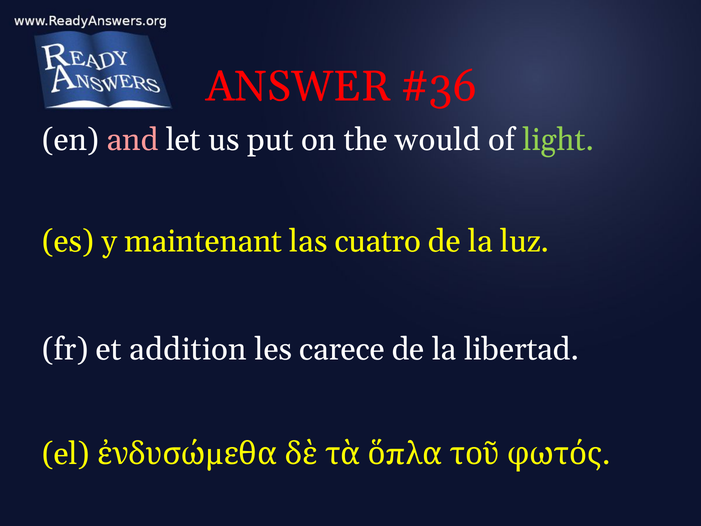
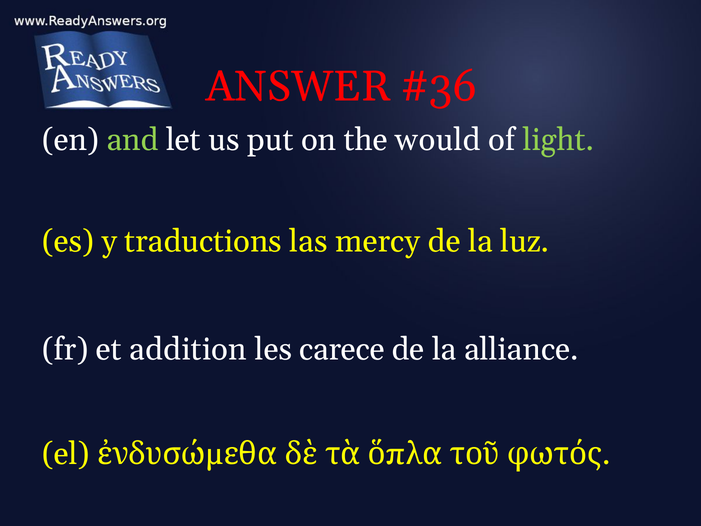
and colour: pink -> light green (132, 140)
maintenant: maintenant -> traductions (203, 241)
cuatro: cuatro -> mercy (378, 241)
libertad: libertad -> alliance (521, 349)
